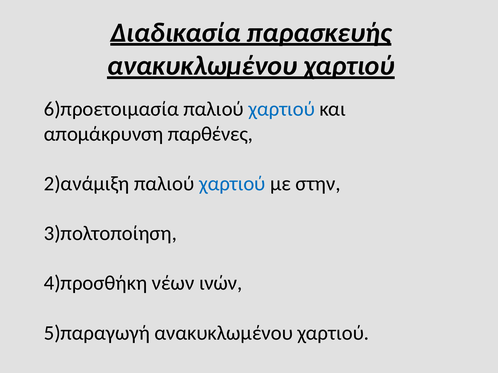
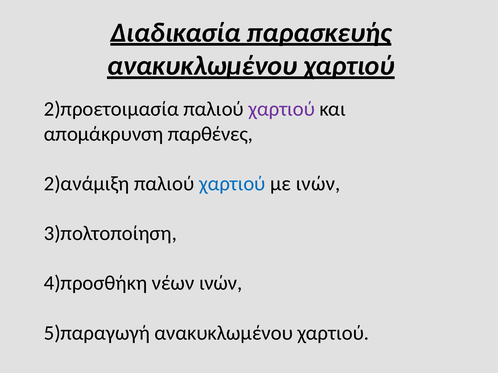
6)προετοιμασία: 6)προετοιμασία -> 2)προετοιμασία (111, 109)
χαρτιού colour: blue -> purple (282, 109)
με στην: στην -> ινών (318, 184)
